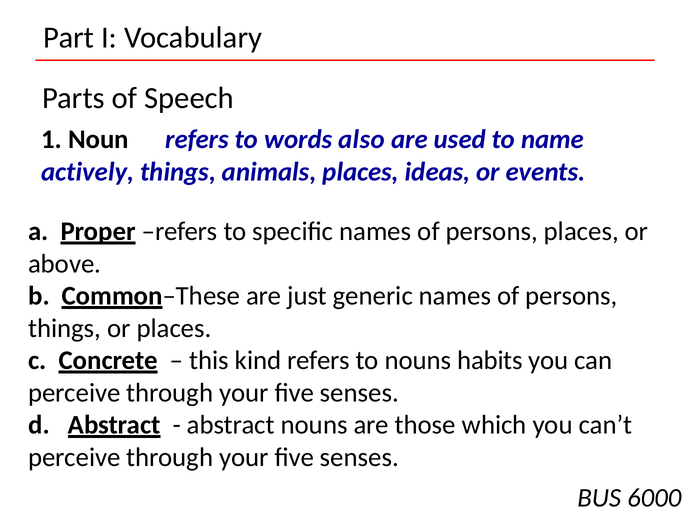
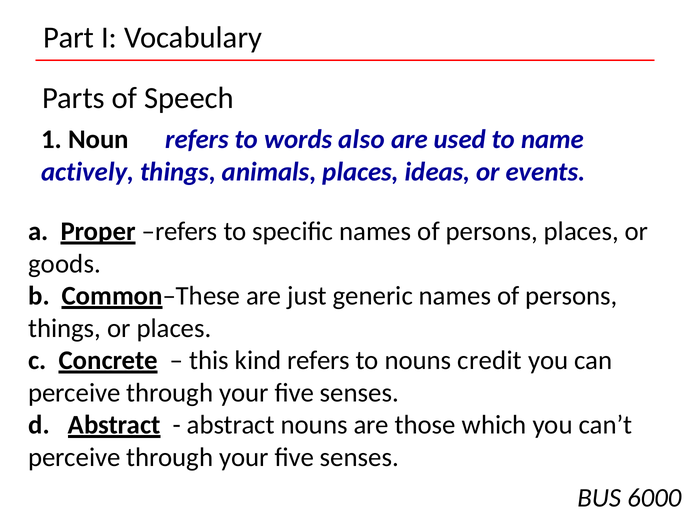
above: above -> goods (65, 263)
habits: habits -> credit (490, 360)
